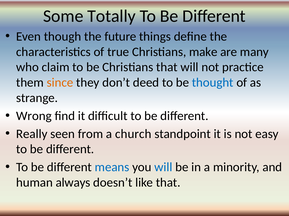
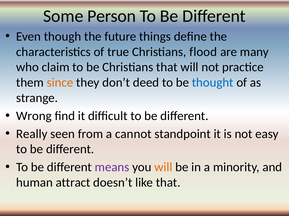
Totally: Totally -> Person (112, 16)
make: make -> flood (203, 52)
church: church -> cannot (133, 134)
means colour: blue -> purple (112, 168)
will colour: blue -> orange (163, 168)
always: always -> attract (73, 183)
